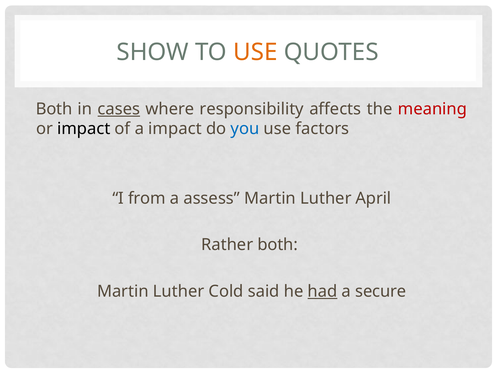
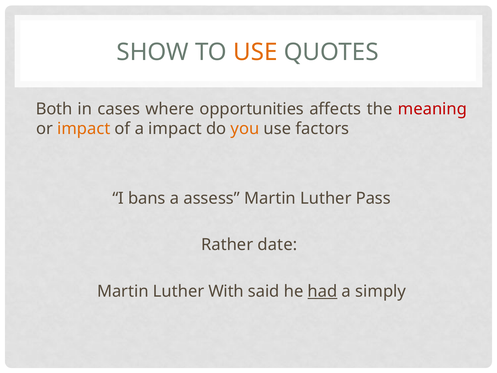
cases underline: present -> none (119, 109)
responsibility: responsibility -> opportunities (252, 109)
impact colour: black -> orange (84, 129)
you colour: blue -> orange (245, 129)
from: from -> bans (147, 198)
April: April -> Pass (373, 198)
Rather both: both -> date (277, 245)
Cold: Cold -> With (226, 291)
secure: secure -> simply (381, 291)
